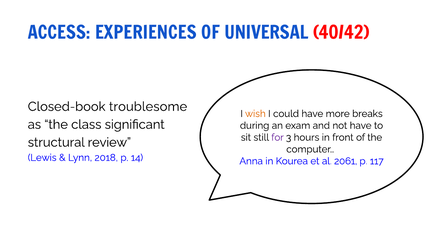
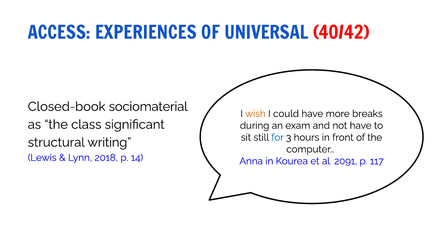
troublesome: troublesome -> sociomaterial (148, 106)
for colour: purple -> blue (277, 137)
review: review -> writing (109, 142)
2061: 2061 -> 2091 (346, 161)
